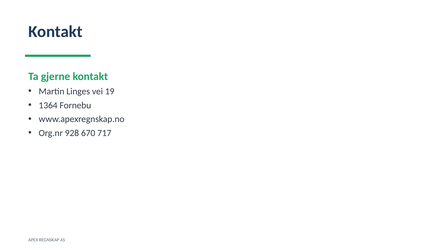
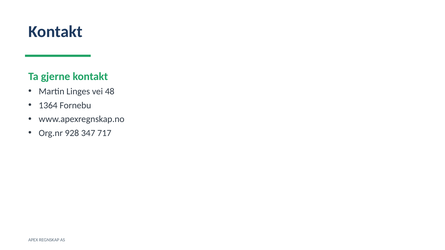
19: 19 -> 48 (110, 92)
670: 670 -> 347 (88, 133)
